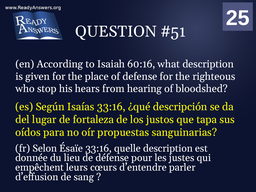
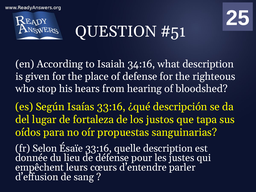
60:16: 60:16 -> 34:16 (141, 64)
